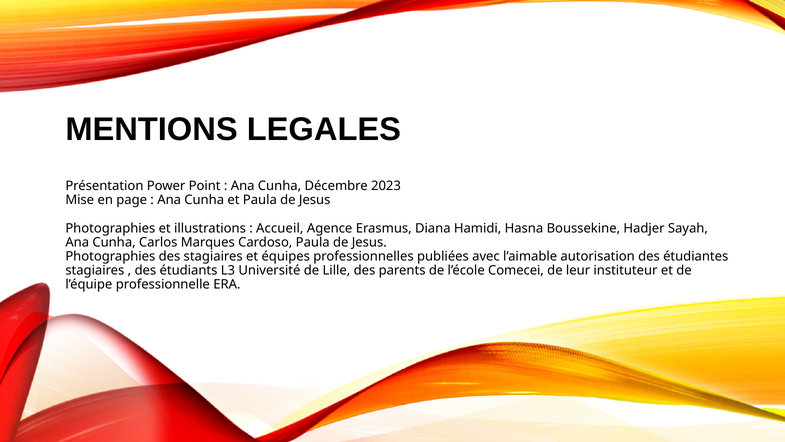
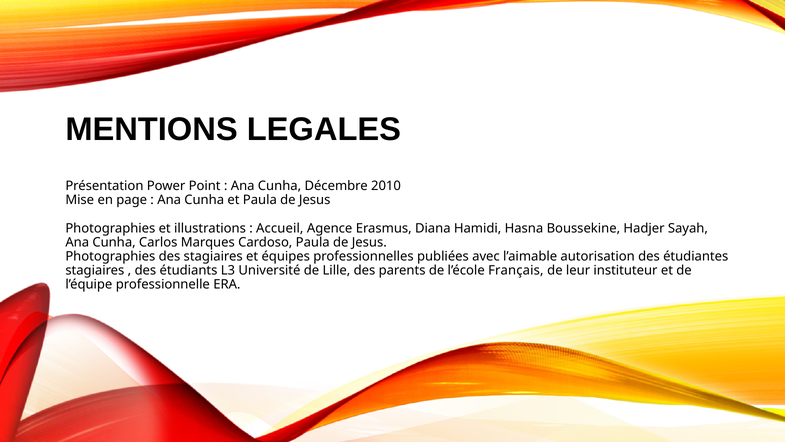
2023: 2023 -> 2010 (386, 186)
Comecei: Comecei -> Français (516, 270)
